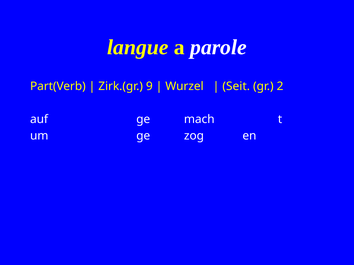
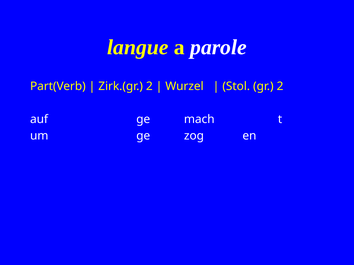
Zirk.(gr 9: 9 -> 2 (149, 86)
Seit: Seit -> Stol (236, 86)
